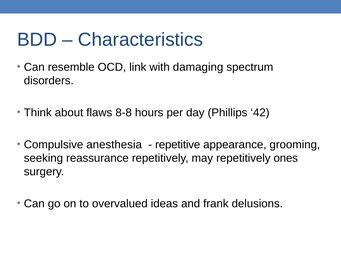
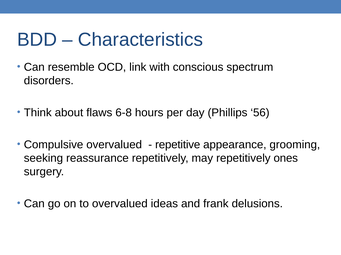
damaging: damaging -> conscious (198, 67)
8-8: 8-8 -> 6-8 (124, 113)
42: 42 -> 56 (260, 113)
Compulsive anesthesia: anesthesia -> overvalued (114, 145)
